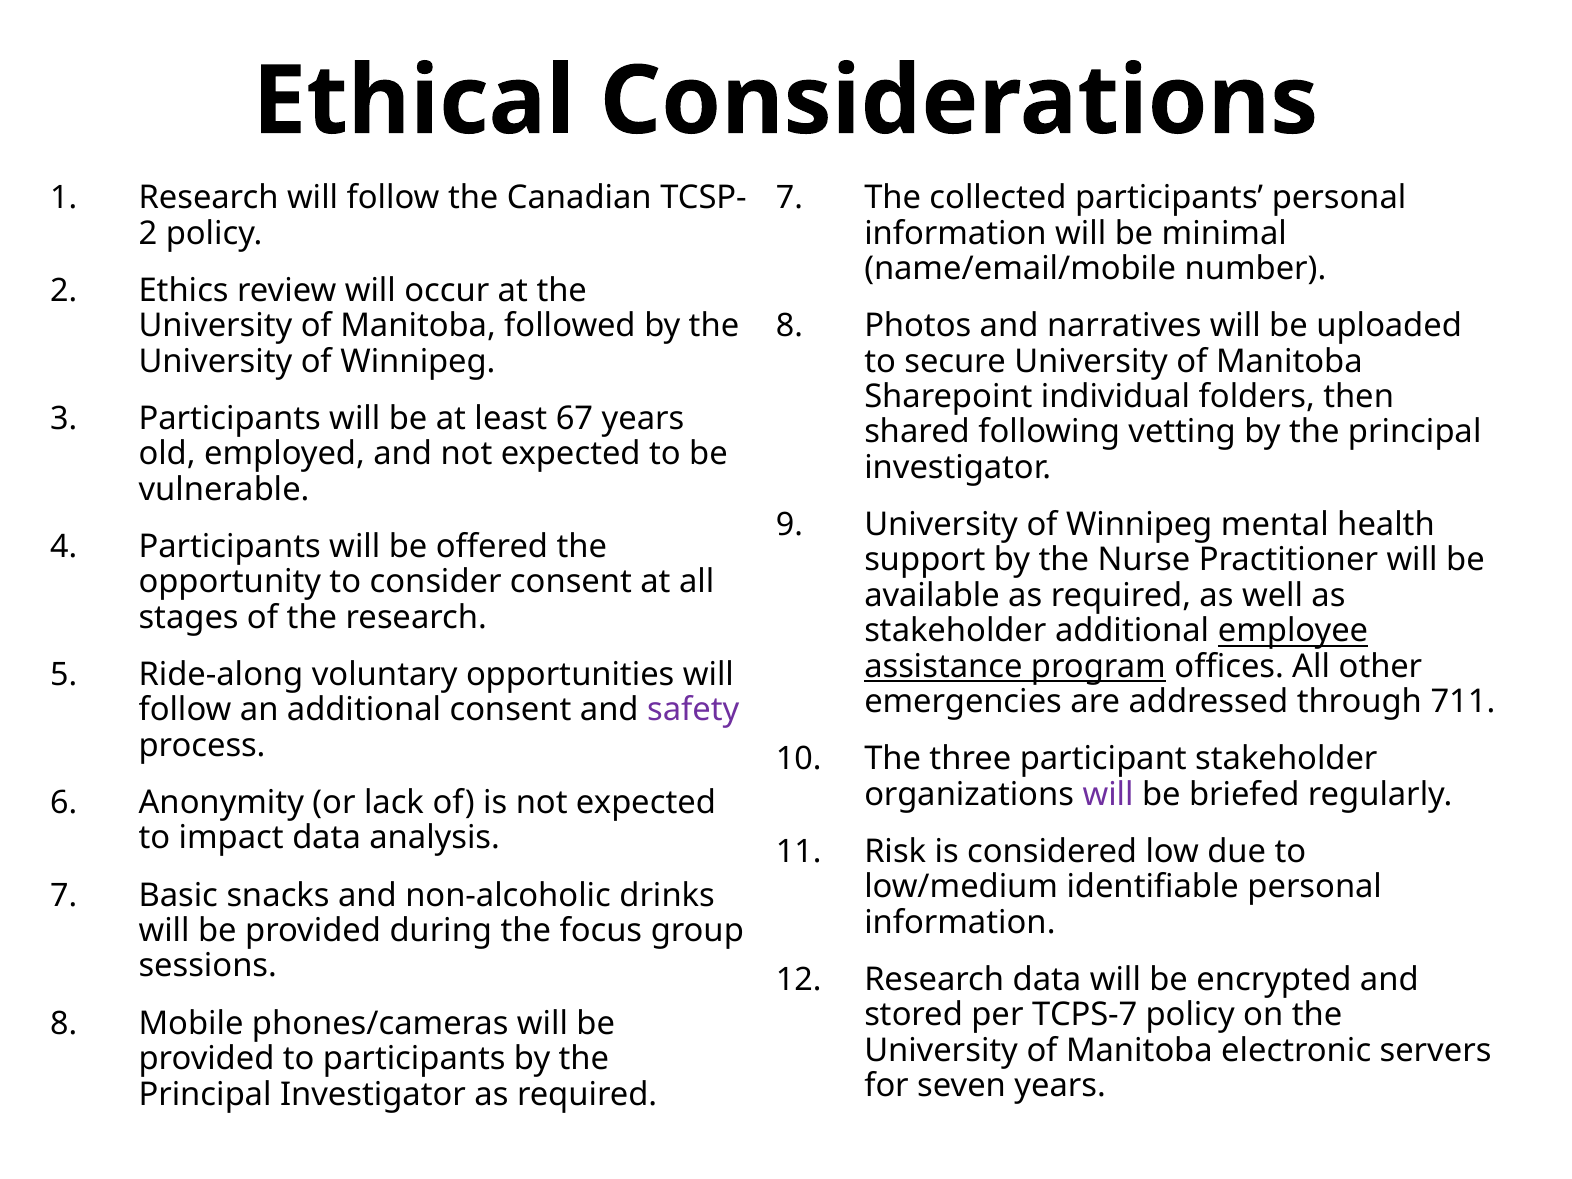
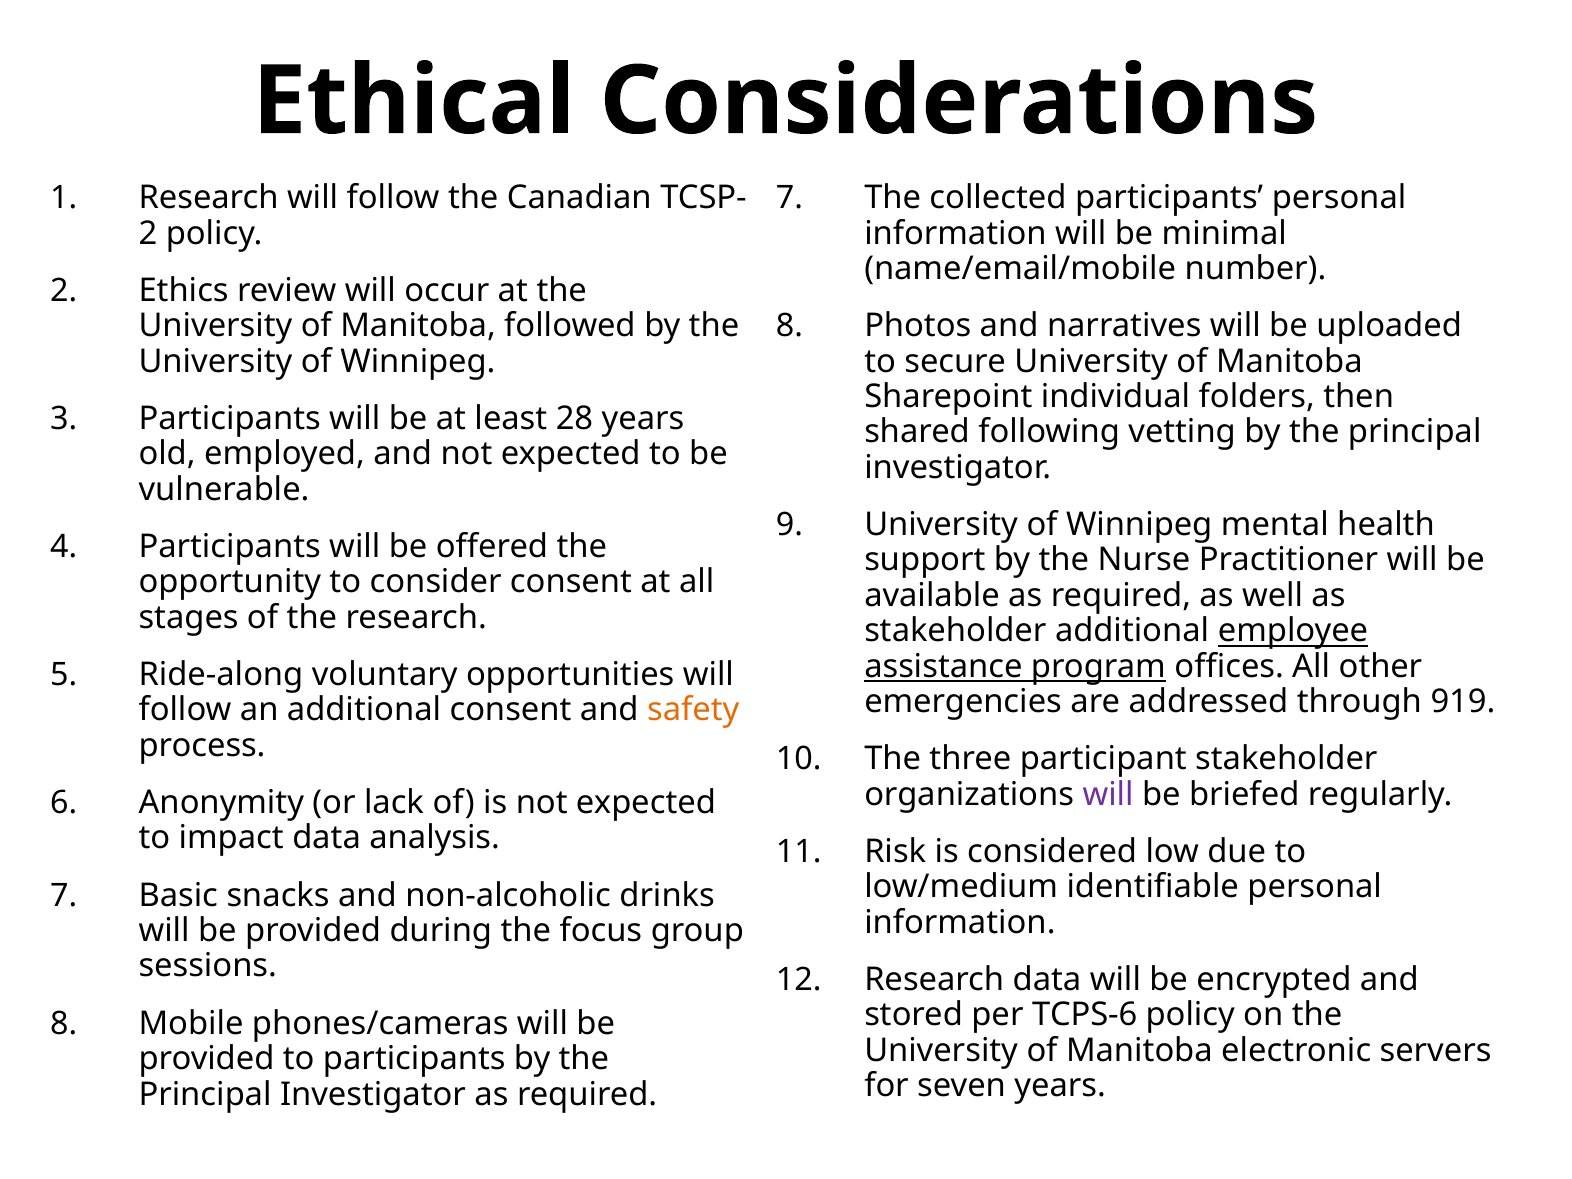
67: 67 -> 28 (574, 419)
711: 711 -> 919 (1463, 702)
safety colour: purple -> orange (693, 710)
TCPS-7: TCPS-7 -> TCPS-6 (1085, 1015)
